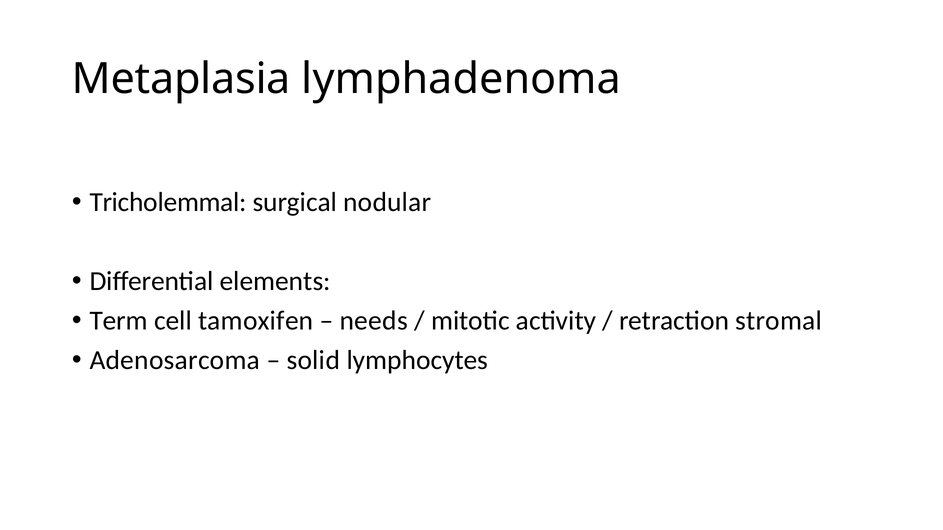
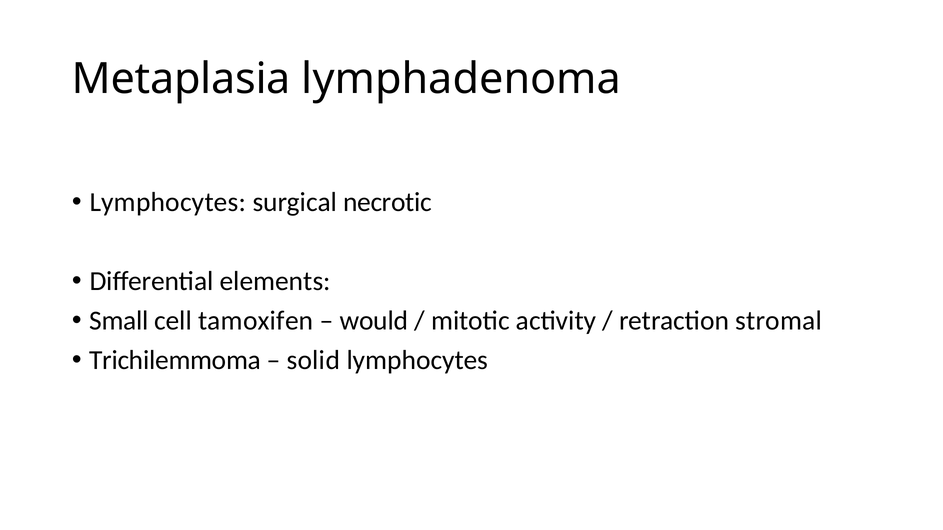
Tricholemmal: Tricholemmal -> Lymphocytes (168, 202)
nodular: nodular -> necrotic (388, 202)
Term: Term -> Small (119, 321)
needs: needs -> would (374, 321)
Adenosarcoma: Adenosarcoma -> Trichilemmoma (175, 360)
